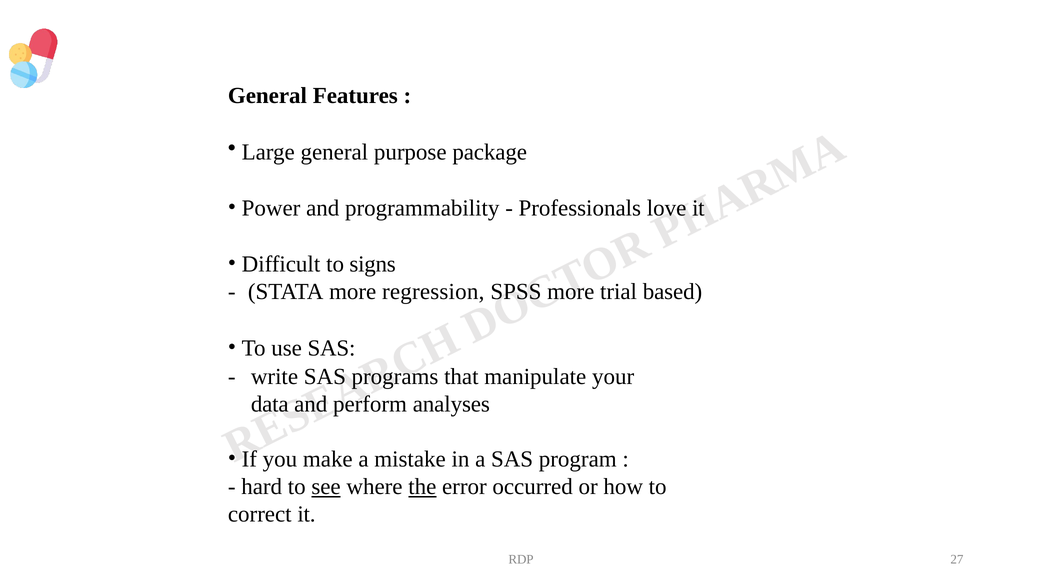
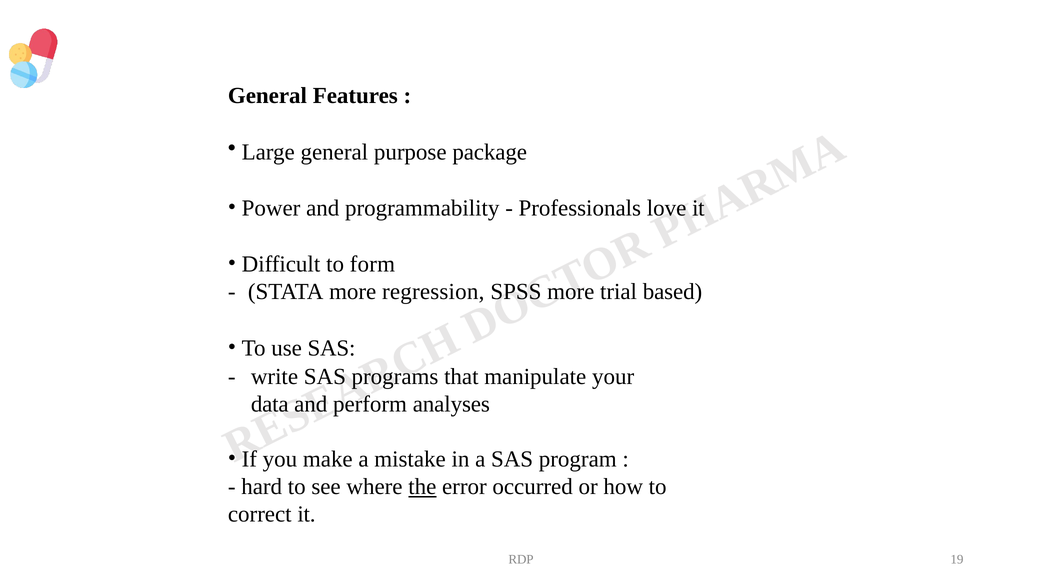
signs: signs -> form (372, 264)
see underline: present -> none (326, 487)
27: 27 -> 19 (957, 560)
